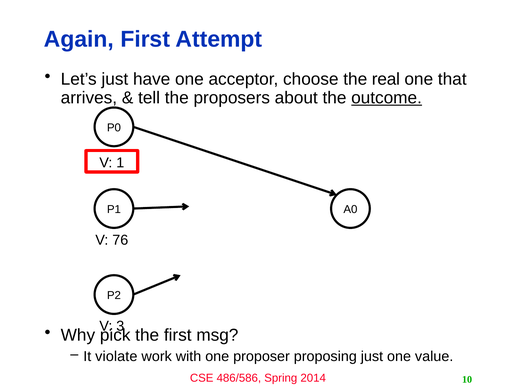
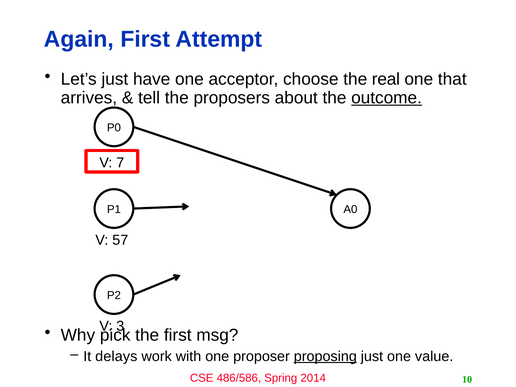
1: 1 -> 7 (120, 163)
76: 76 -> 57 (120, 240)
violate: violate -> delays (116, 356)
proposing underline: none -> present (325, 356)
